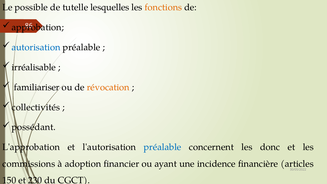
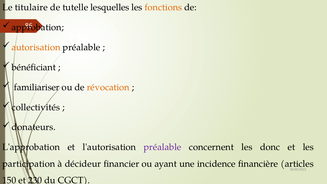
possible: possible -> titulaire (31, 7)
autorisation colour: blue -> orange (36, 47)
irréalisable: irréalisable -> bénéficiant (34, 67)
possédant: possédant -> donateurs (34, 127)
préalable colour: blue -> purple (163, 147)
commissions: commissions -> participation (29, 164)
adoption: adoption -> décideur (83, 164)
